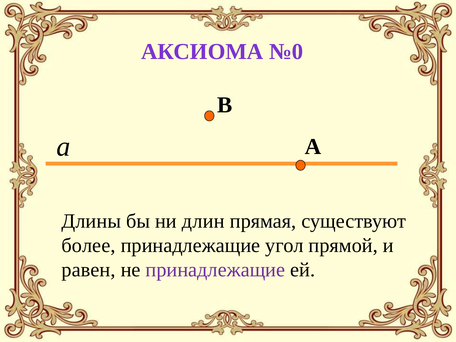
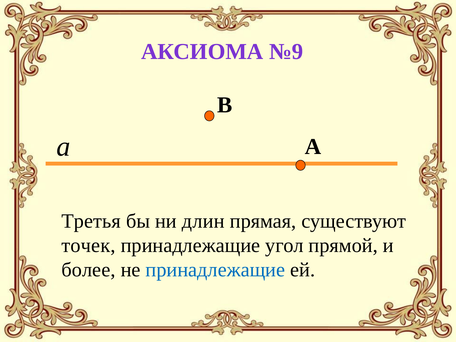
№0: №0 -> №9 (286, 52)
Длины: Длины -> Третья (91, 221)
более: более -> точек (88, 245)
равен: равен -> более (89, 270)
принадлежащие colour: purple -> blue (215, 270)
